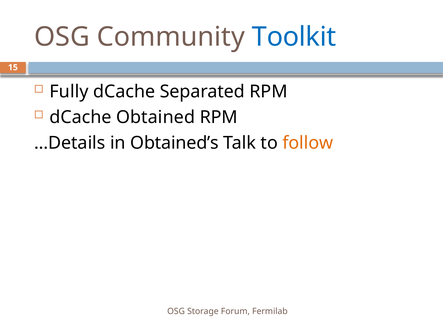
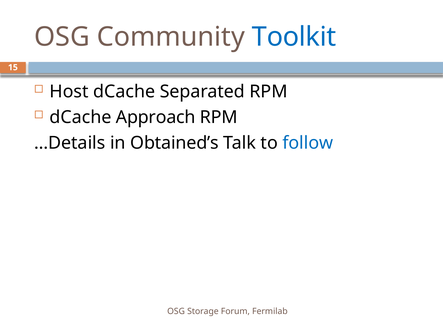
Fully: Fully -> Host (69, 92)
Obtained: Obtained -> Approach (156, 117)
follow colour: orange -> blue (308, 143)
